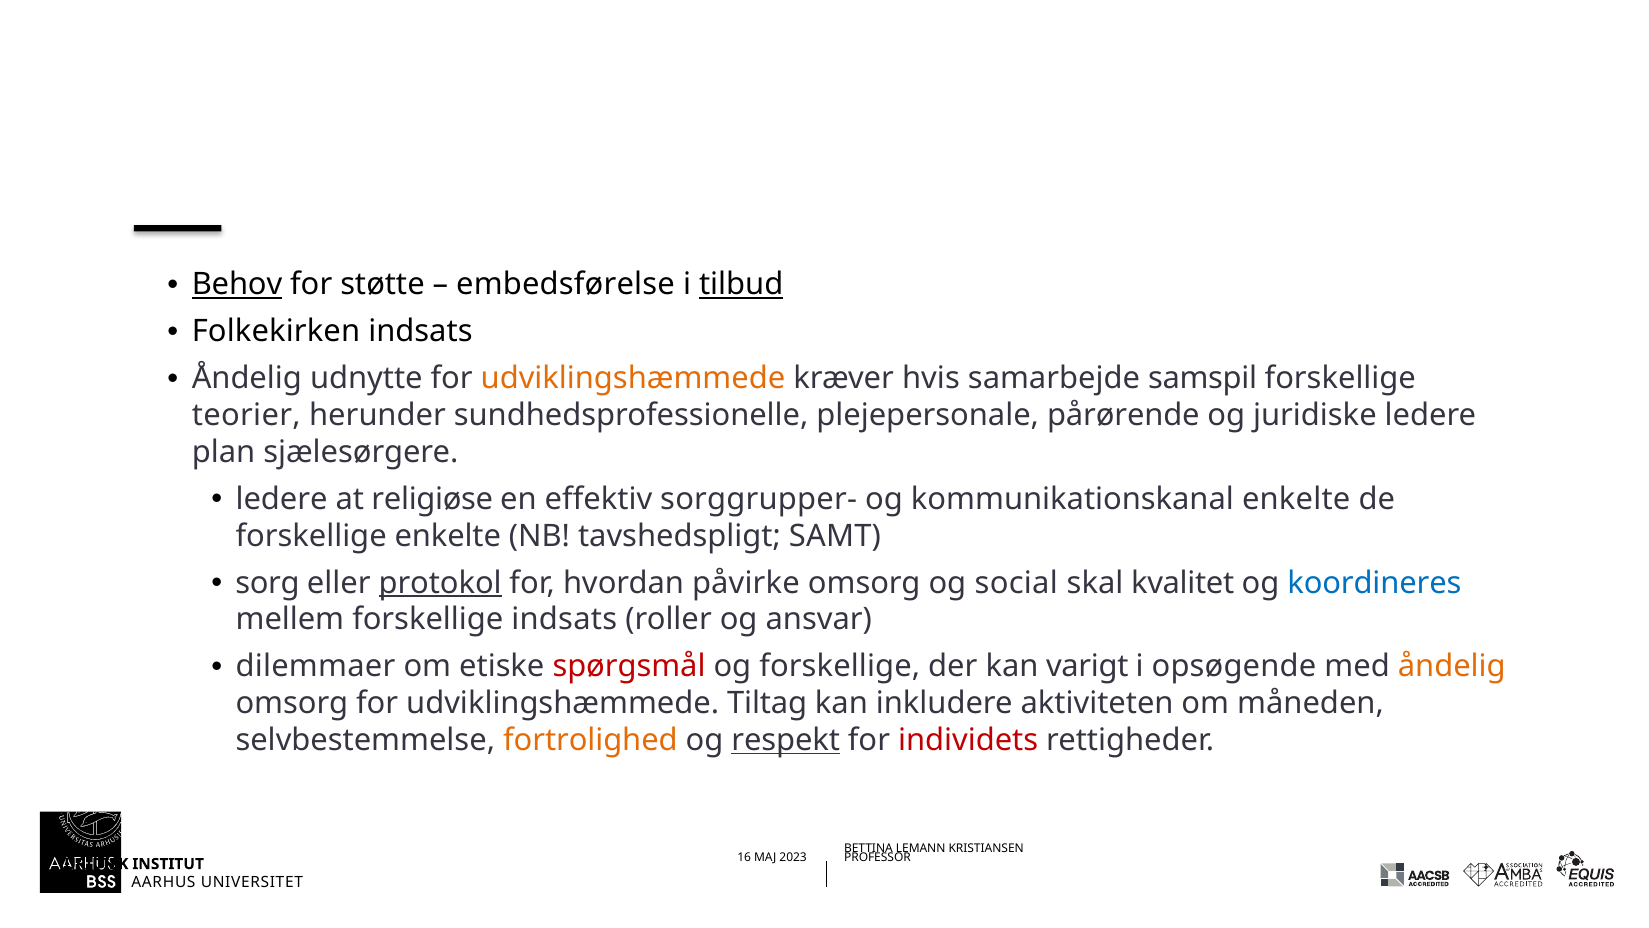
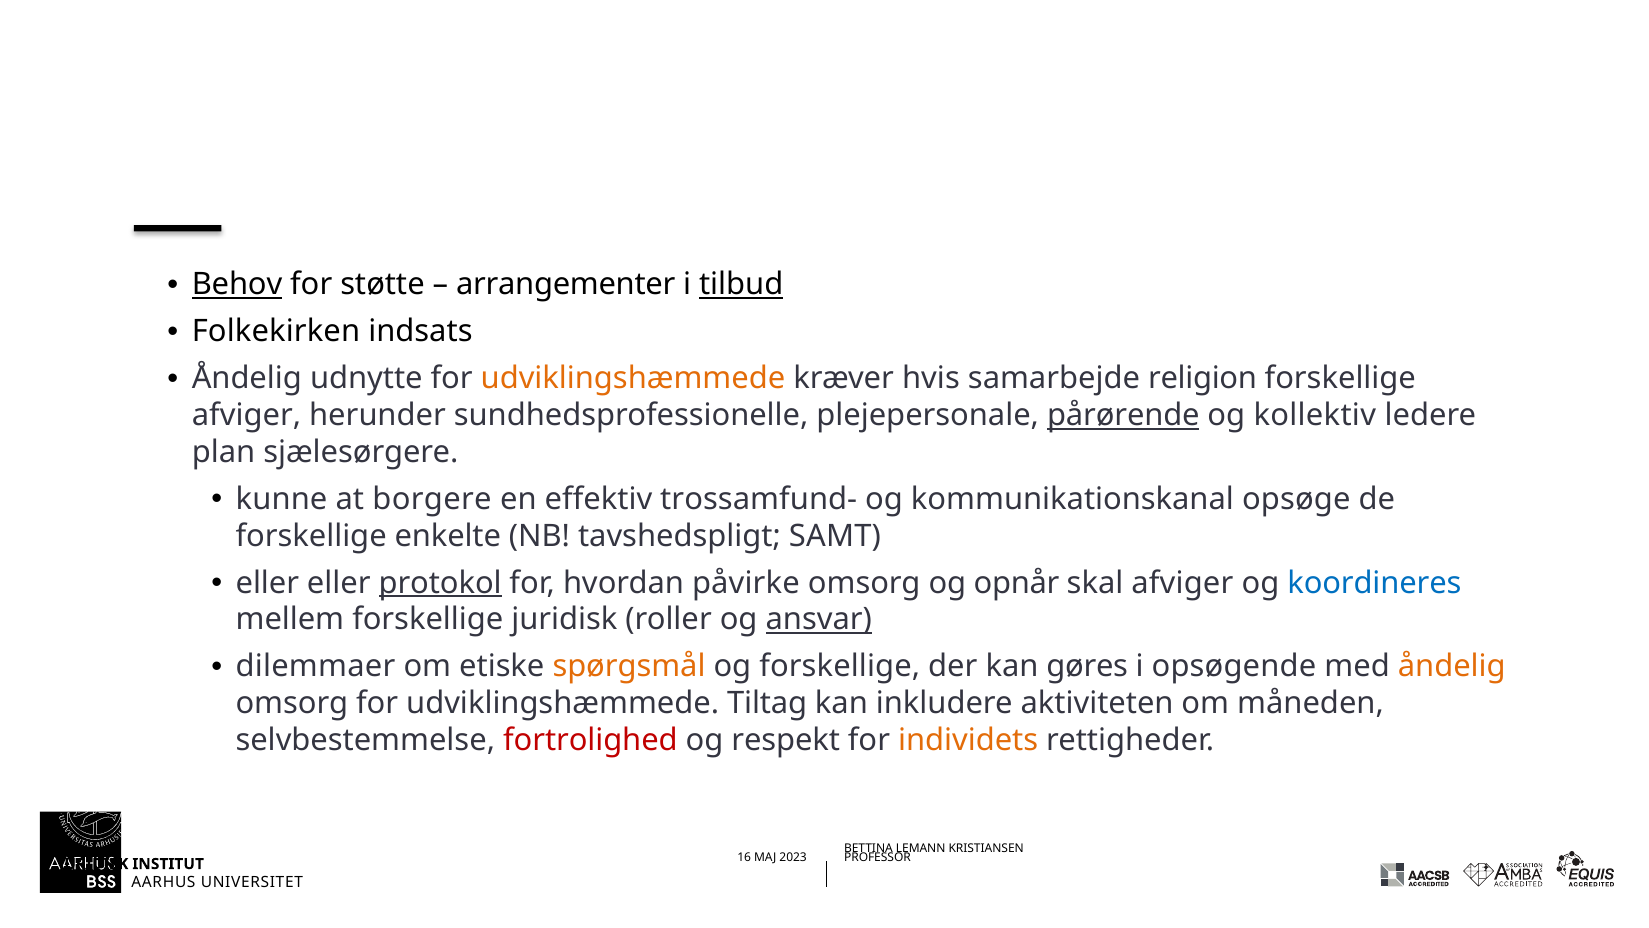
embedsførelse: embedsførelse -> arrangementer (566, 284)
samspil: samspil -> religion (1203, 378)
teorier: teorier -> afviger (246, 415)
pårørende underline: none -> present (1123, 415)
juridiske: juridiske -> kollektiv (1315, 415)
ledere: ledere -> kunne (282, 499)
religiøse: religiøse -> borgere (432, 499)
sorggrupper-: sorggrupper- -> trossamfund- (759, 499)
kommunikationskanal enkelte: enkelte -> opsøge (1296, 499)
sorg: sorg -> eller (267, 583)
social: social -> opnår (1017, 583)
skal kvalitet: kvalitet -> afviger (1182, 583)
forskellige indsats: indsats -> juridisk (564, 619)
ansvar underline: none -> present (819, 619)
spørgsmål colour: red -> orange (629, 667)
varigt: varigt -> gøres (1087, 667)
fortrolighed colour: orange -> red (590, 740)
respekt underline: present -> none (786, 740)
individets colour: red -> orange (968, 740)
